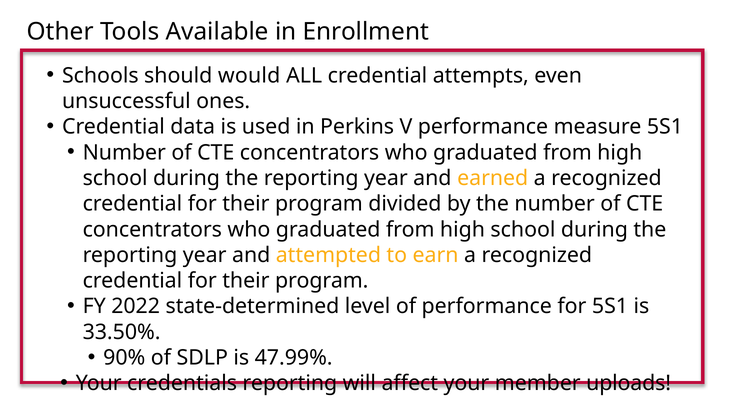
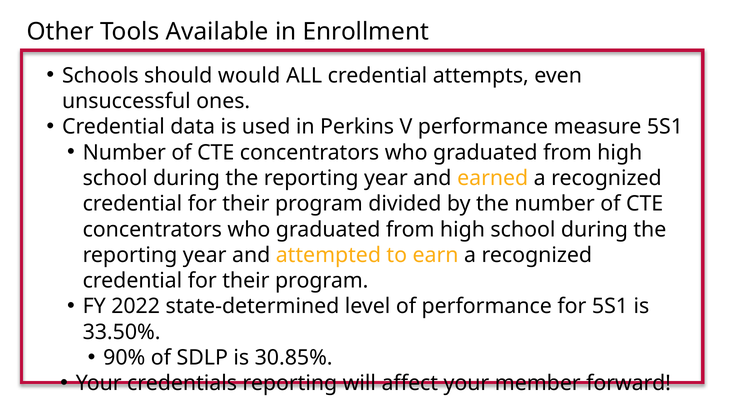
47.99%: 47.99% -> 30.85% (294, 357)
uploads: uploads -> forward (629, 383)
